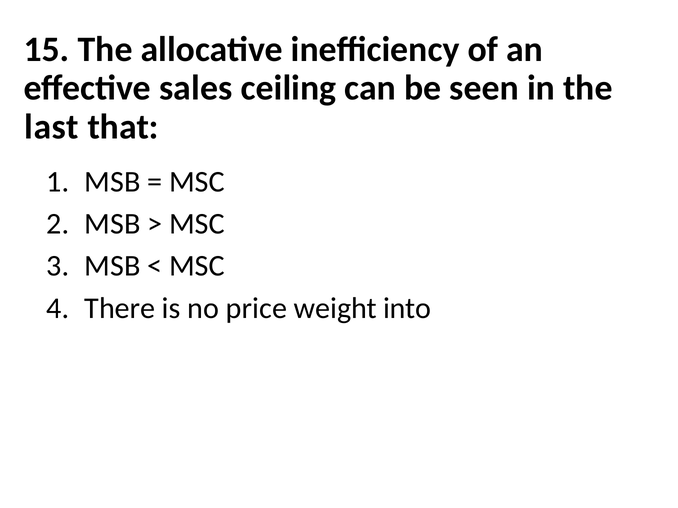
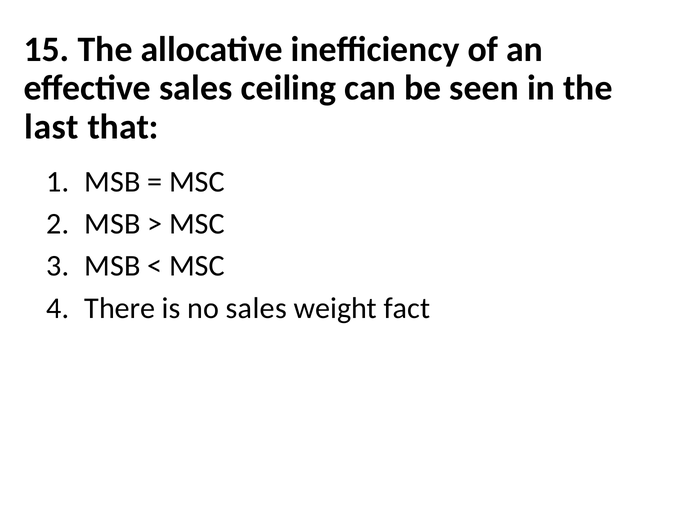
no price: price -> sales (256, 308)
into: into -> fact (407, 308)
